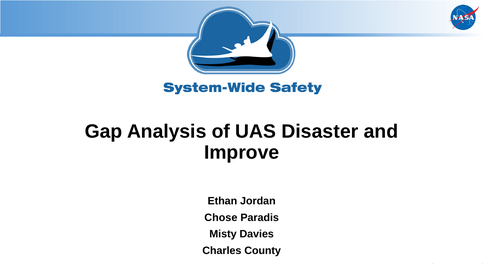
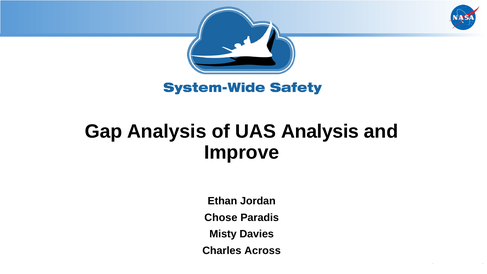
UAS Disaster: Disaster -> Analysis (320, 131)
County: County -> Across (263, 251)
